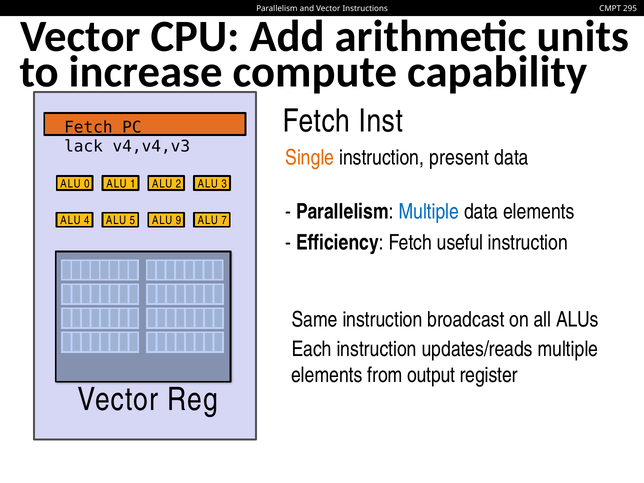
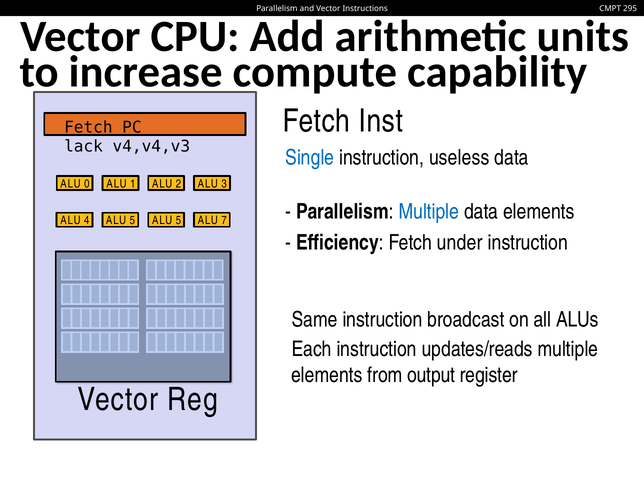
Single colour: orange -> blue (310, 158)
present: present -> useless (459, 158)
5 ALU 9: 9 -> 5 (178, 221)
useful: useful -> under (460, 243)
